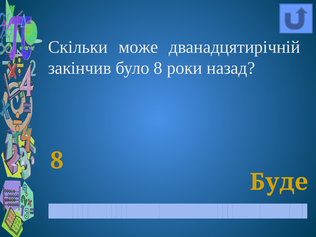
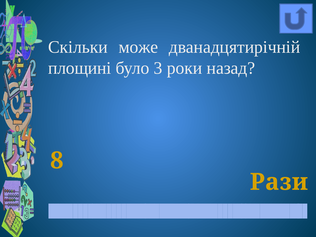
закінчив: закінчив -> площині (80, 68)
було 8: 8 -> 3 (158, 68)
Буде: Буде -> Рази (279, 182)
